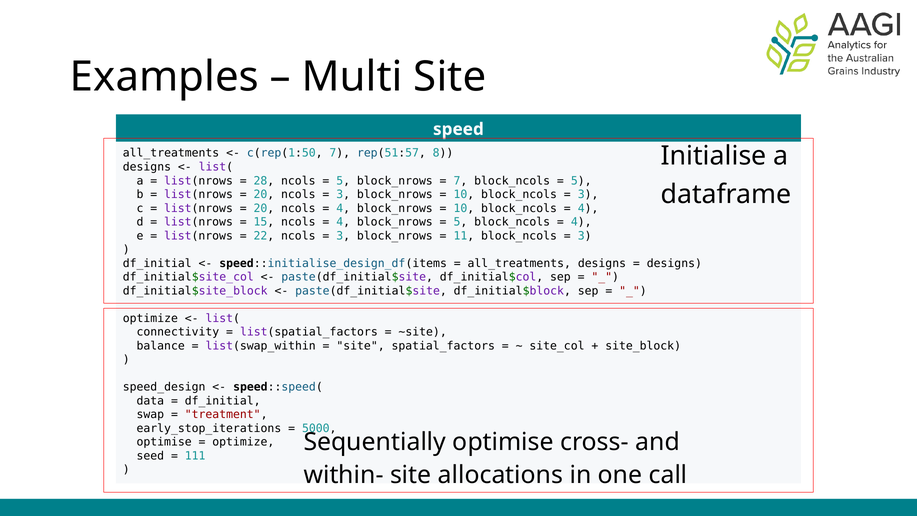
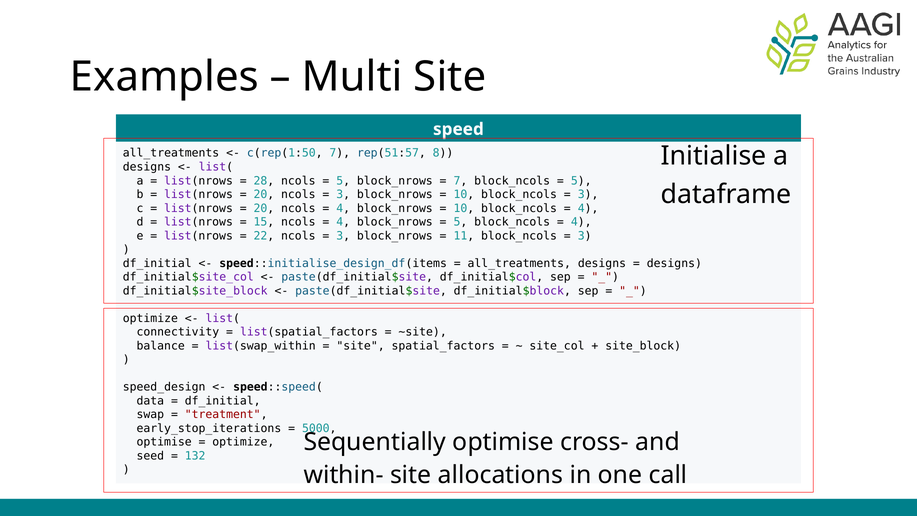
111: 111 -> 132 (195, 456)
